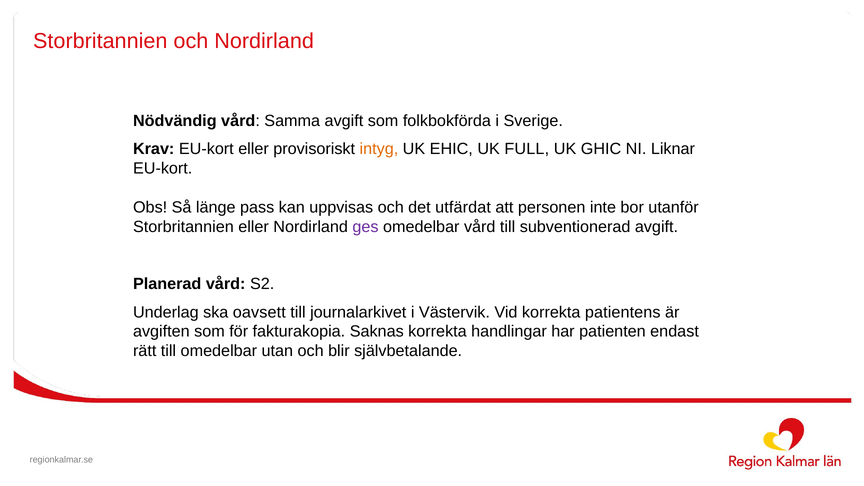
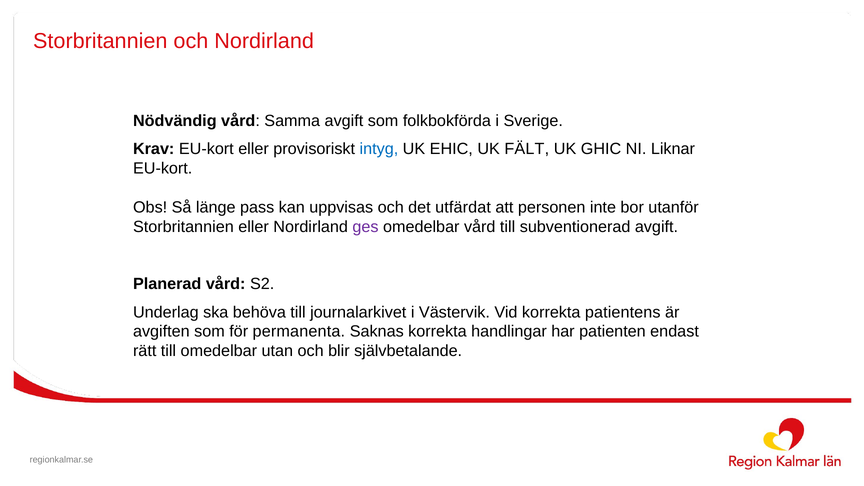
intyg colour: orange -> blue (379, 149)
FULL: FULL -> FÄLT (527, 149)
oavsett: oavsett -> behöva (259, 312)
fakturakopia: fakturakopia -> permanenta (299, 332)
